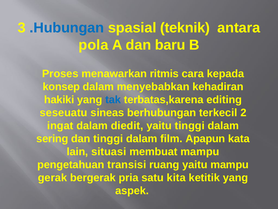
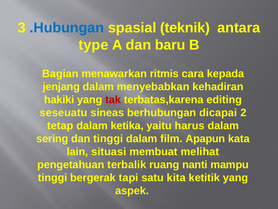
pola: pola -> type (93, 45)
Proses: Proses -> Bagian (60, 73)
konsep: konsep -> jenjang (61, 86)
tak colour: blue -> red (113, 99)
terkecil: terkecil -> dicapai (218, 112)
ingat: ingat -> tetap (60, 125)
diedit: diedit -> ketika (127, 125)
yaitu tinggi: tinggi -> harus (190, 125)
membuat mampu: mampu -> melihat (200, 151)
transisi: transisi -> terbalik (127, 164)
ruang yaitu: yaitu -> nanti (195, 164)
gerak: gerak -> tinggi (53, 177)
pria: pria -> tapi (129, 177)
